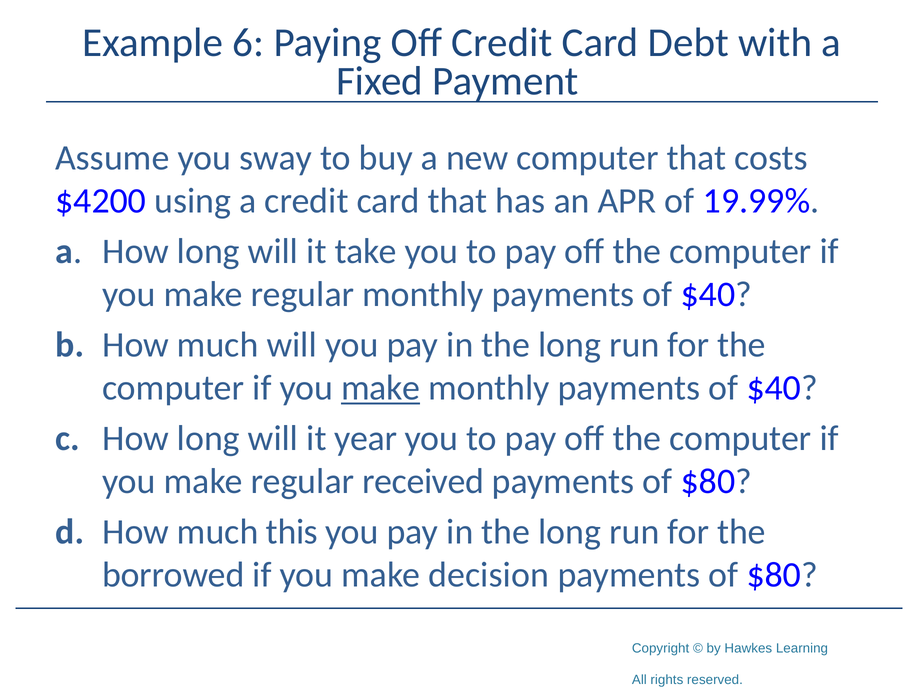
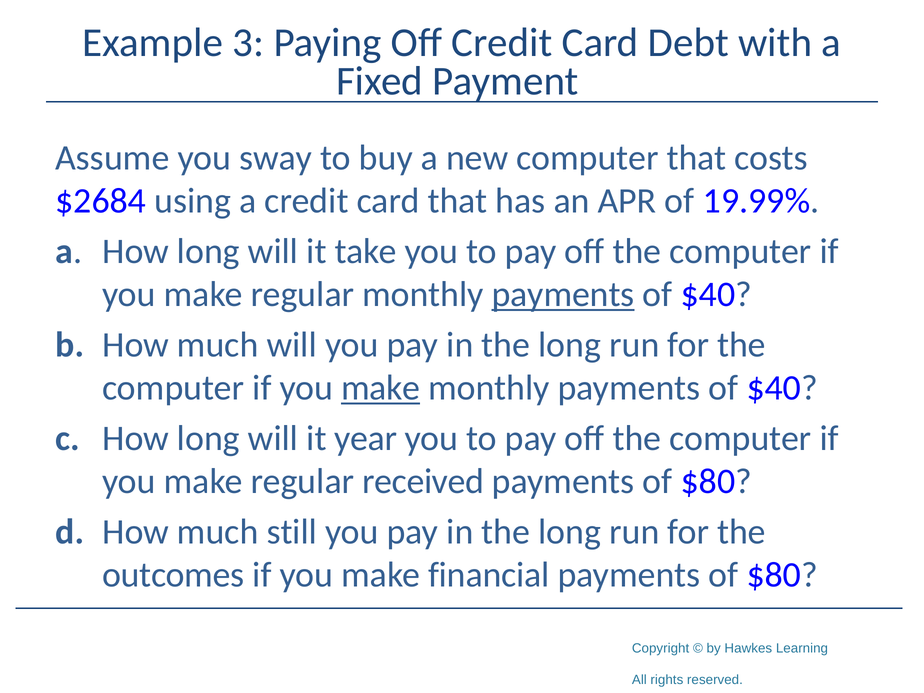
6: 6 -> 3 (248, 43)
$4200: $4200 -> $2684 (101, 201)
payments underline: none -> present (563, 295)
this: this -> still (292, 532)
borrowed: borrowed -> outcomes (173, 575)
decision: decision -> financial (489, 575)
